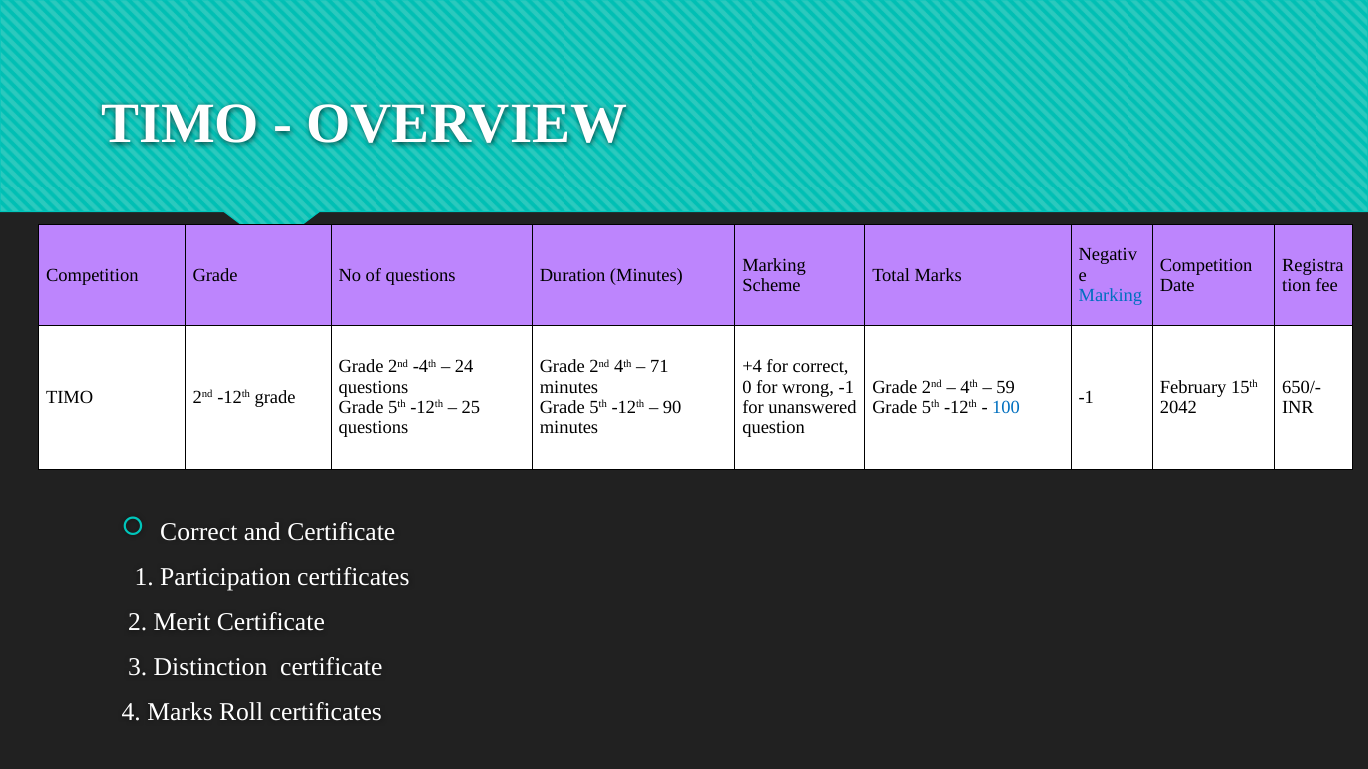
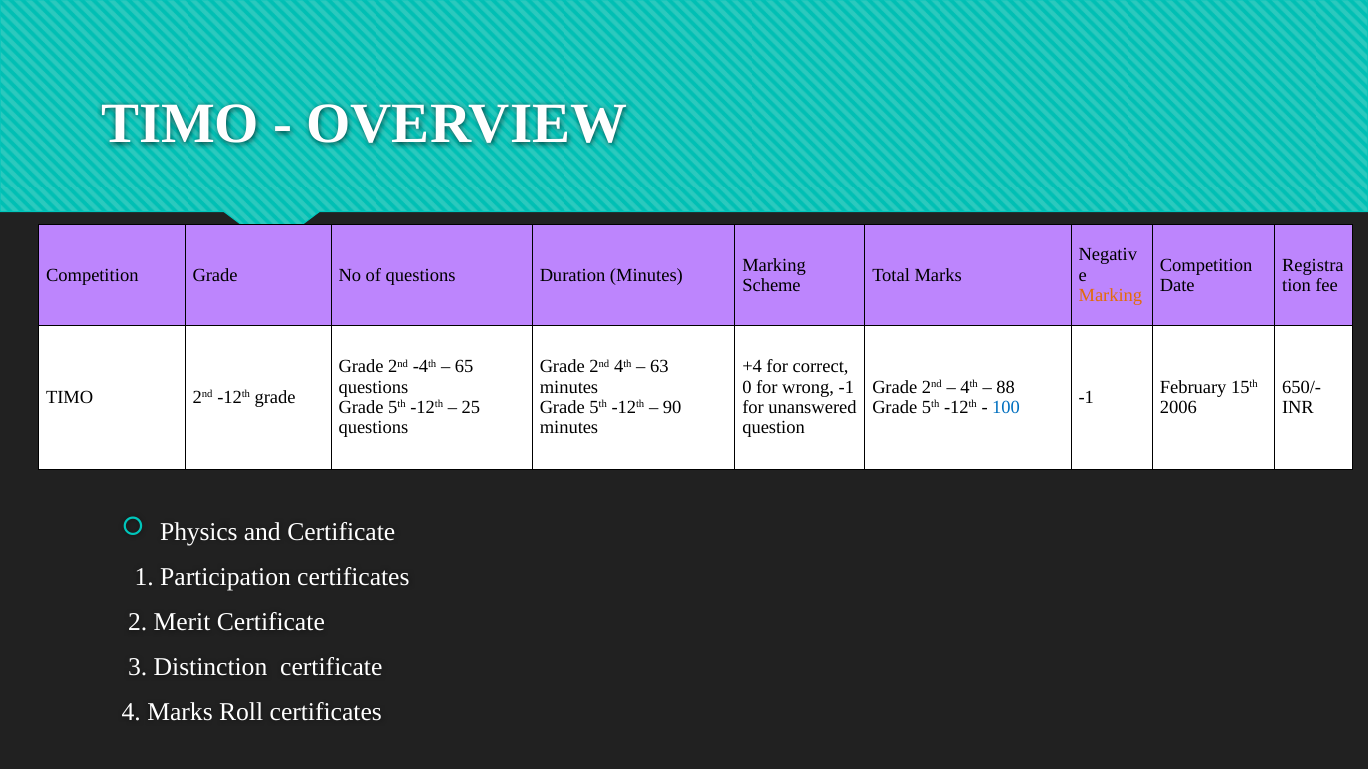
Marking colour: blue -> orange (1110, 296)
24: 24 -> 65 (464, 367)
71: 71 -> 63 (659, 367)
59: 59 -> 88 (1006, 387)
2042: 2042 -> 2006 (1178, 408)
Correct: Correct -> Physics (199, 532)
